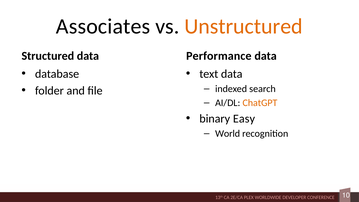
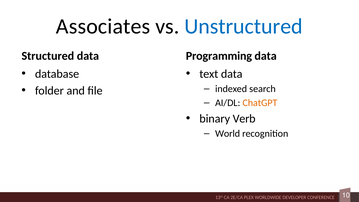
Unstructured colour: orange -> blue (243, 26)
Performance: Performance -> Programming (219, 56)
Easy: Easy -> Verb (244, 119)
